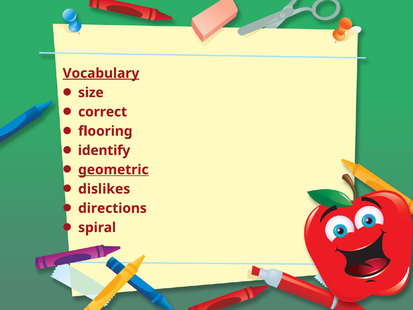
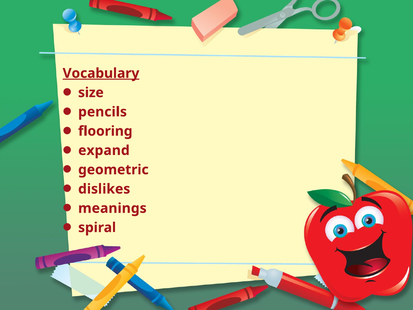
correct: correct -> pencils (103, 112)
identify: identify -> expand (104, 150)
geometric underline: present -> none (113, 170)
directions: directions -> meanings (112, 208)
